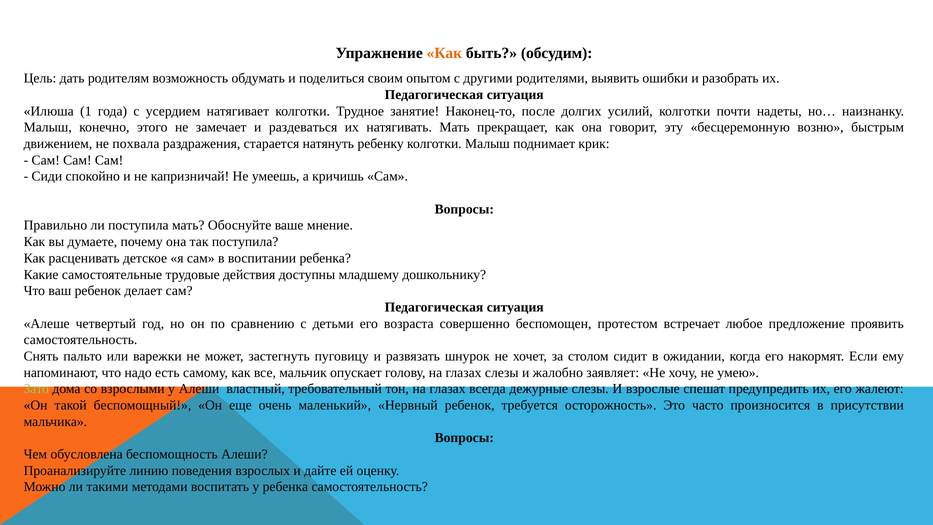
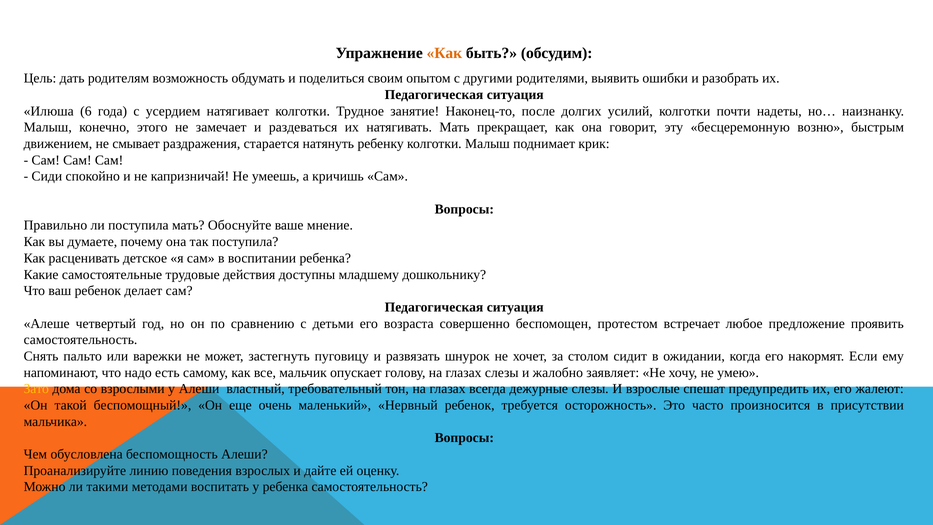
1: 1 -> 6 (86, 111)
похвала: похвала -> смывает (136, 144)
Зато colour: light green -> yellow (36, 389)
